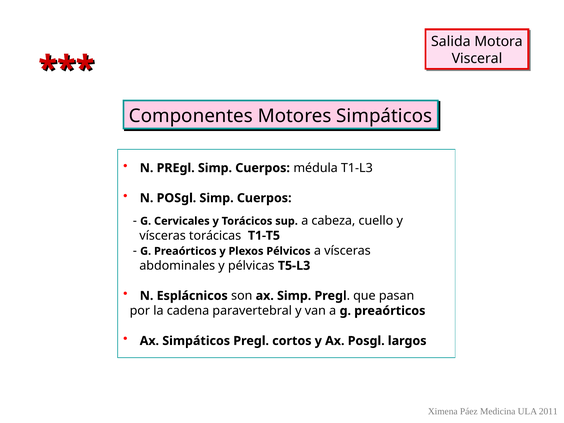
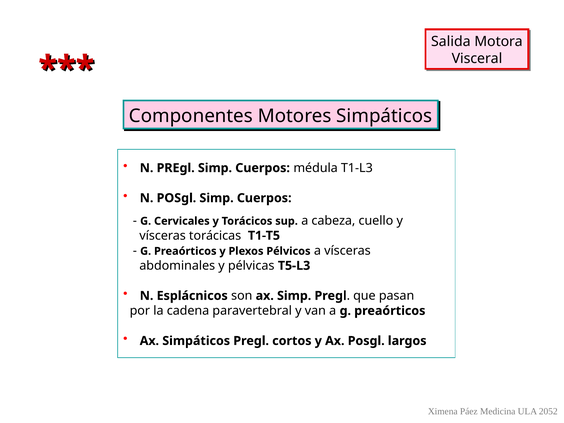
2011: 2011 -> 2052 (548, 411)
